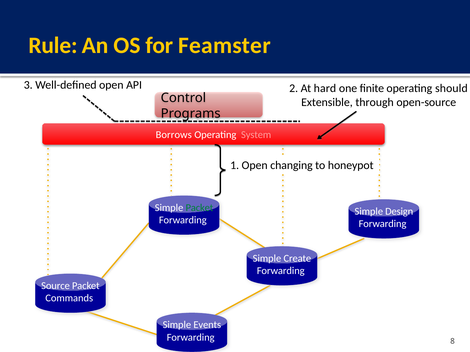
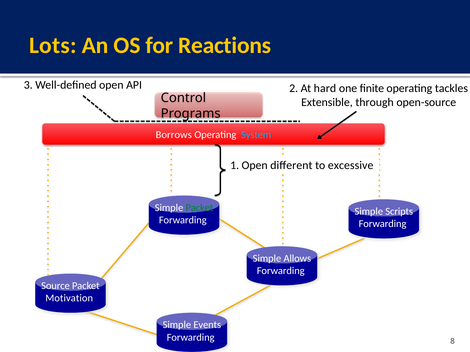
Rule: Rule -> Lots (53, 46)
Feamster: Feamster -> Reactions (225, 46)
should: should -> tackles (451, 88)
System colour: pink -> light blue (256, 135)
changing: changing -> diﬀerent (291, 165)
honeypot: honeypot -> excessive (351, 165)
Design: Design -> Scripts (399, 212)
Create: Create -> Allows (297, 259)
Commands: Commands -> Motivation (69, 299)
